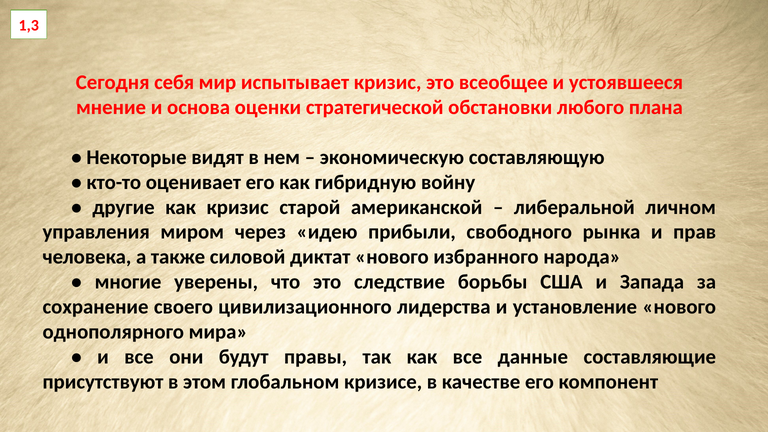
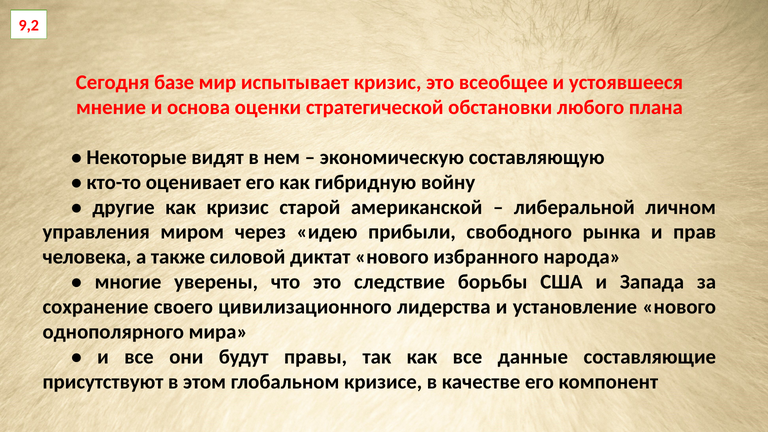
1,3: 1,3 -> 9,2 (29, 25)
себя: себя -> базе (174, 82)
